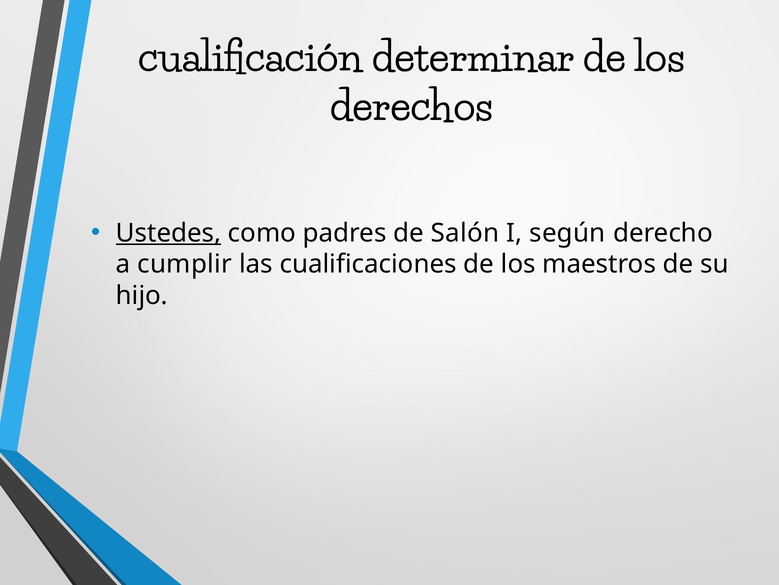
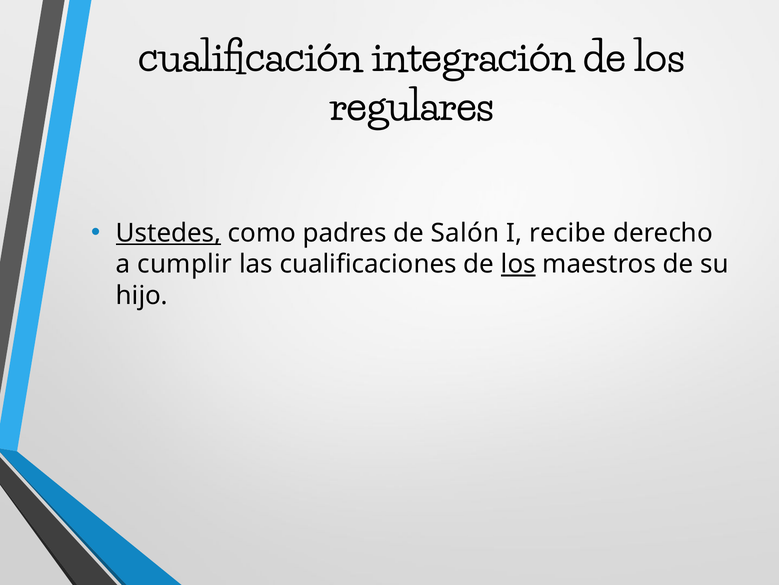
determinar: determinar -> integración (473, 57)
derechos: derechos -> regulares (412, 107)
según: según -> recibe (567, 233)
los underline: none -> present (518, 264)
